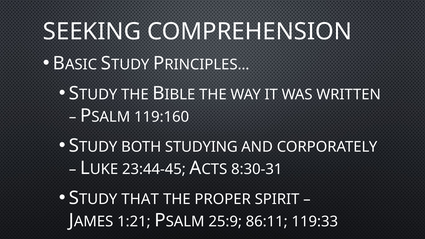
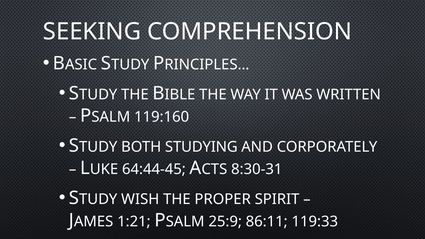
23:44-45: 23:44-45 -> 64:44-45 (154, 169)
THAT: THAT -> WISH (140, 199)
